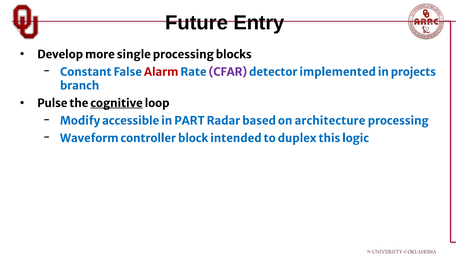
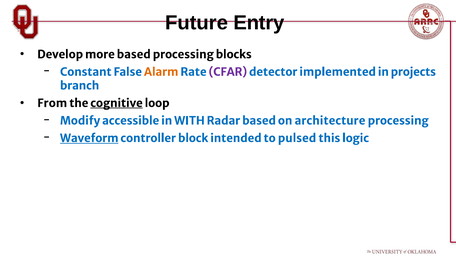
more single: single -> based (134, 54)
Alarm colour: red -> orange (161, 72)
Pulse: Pulse -> From (52, 103)
PART: PART -> WITH (189, 121)
Waveform underline: none -> present (89, 138)
duplex: duplex -> pulsed (297, 138)
